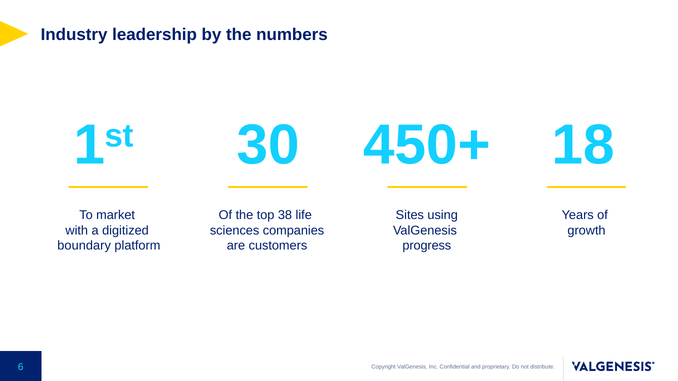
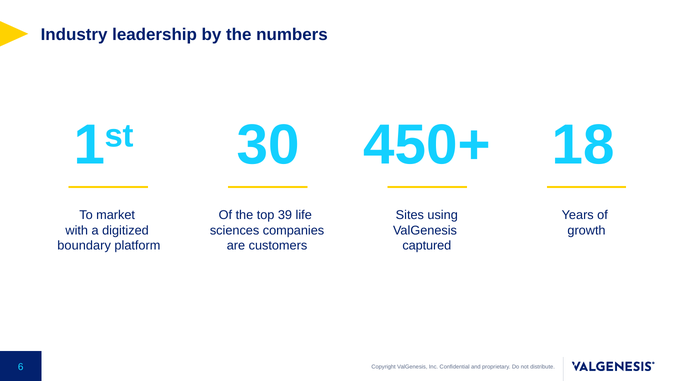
38: 38 -> 39 (285, 215)
progress: progress -> captured (427, 246)
